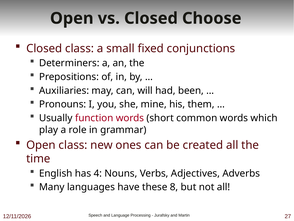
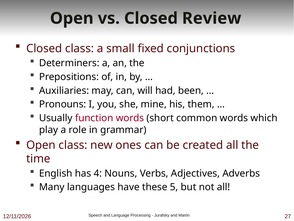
Choose: Choose -> Review (212, 18)
8: 8 -> 5 (174, 187)
